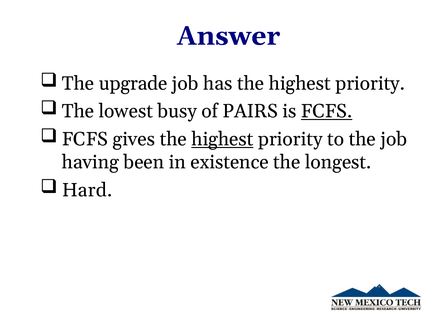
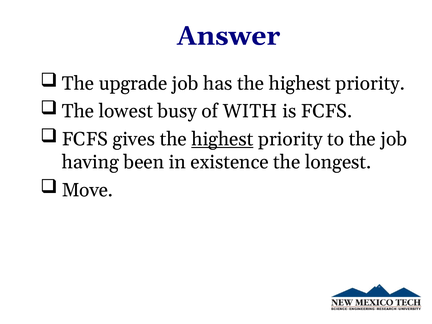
PAIRS: PAIRS -> WITH (250, 111)
FCFS underline: present -> none (327, 111)
Hard: Hard -> Move (87, 190)
